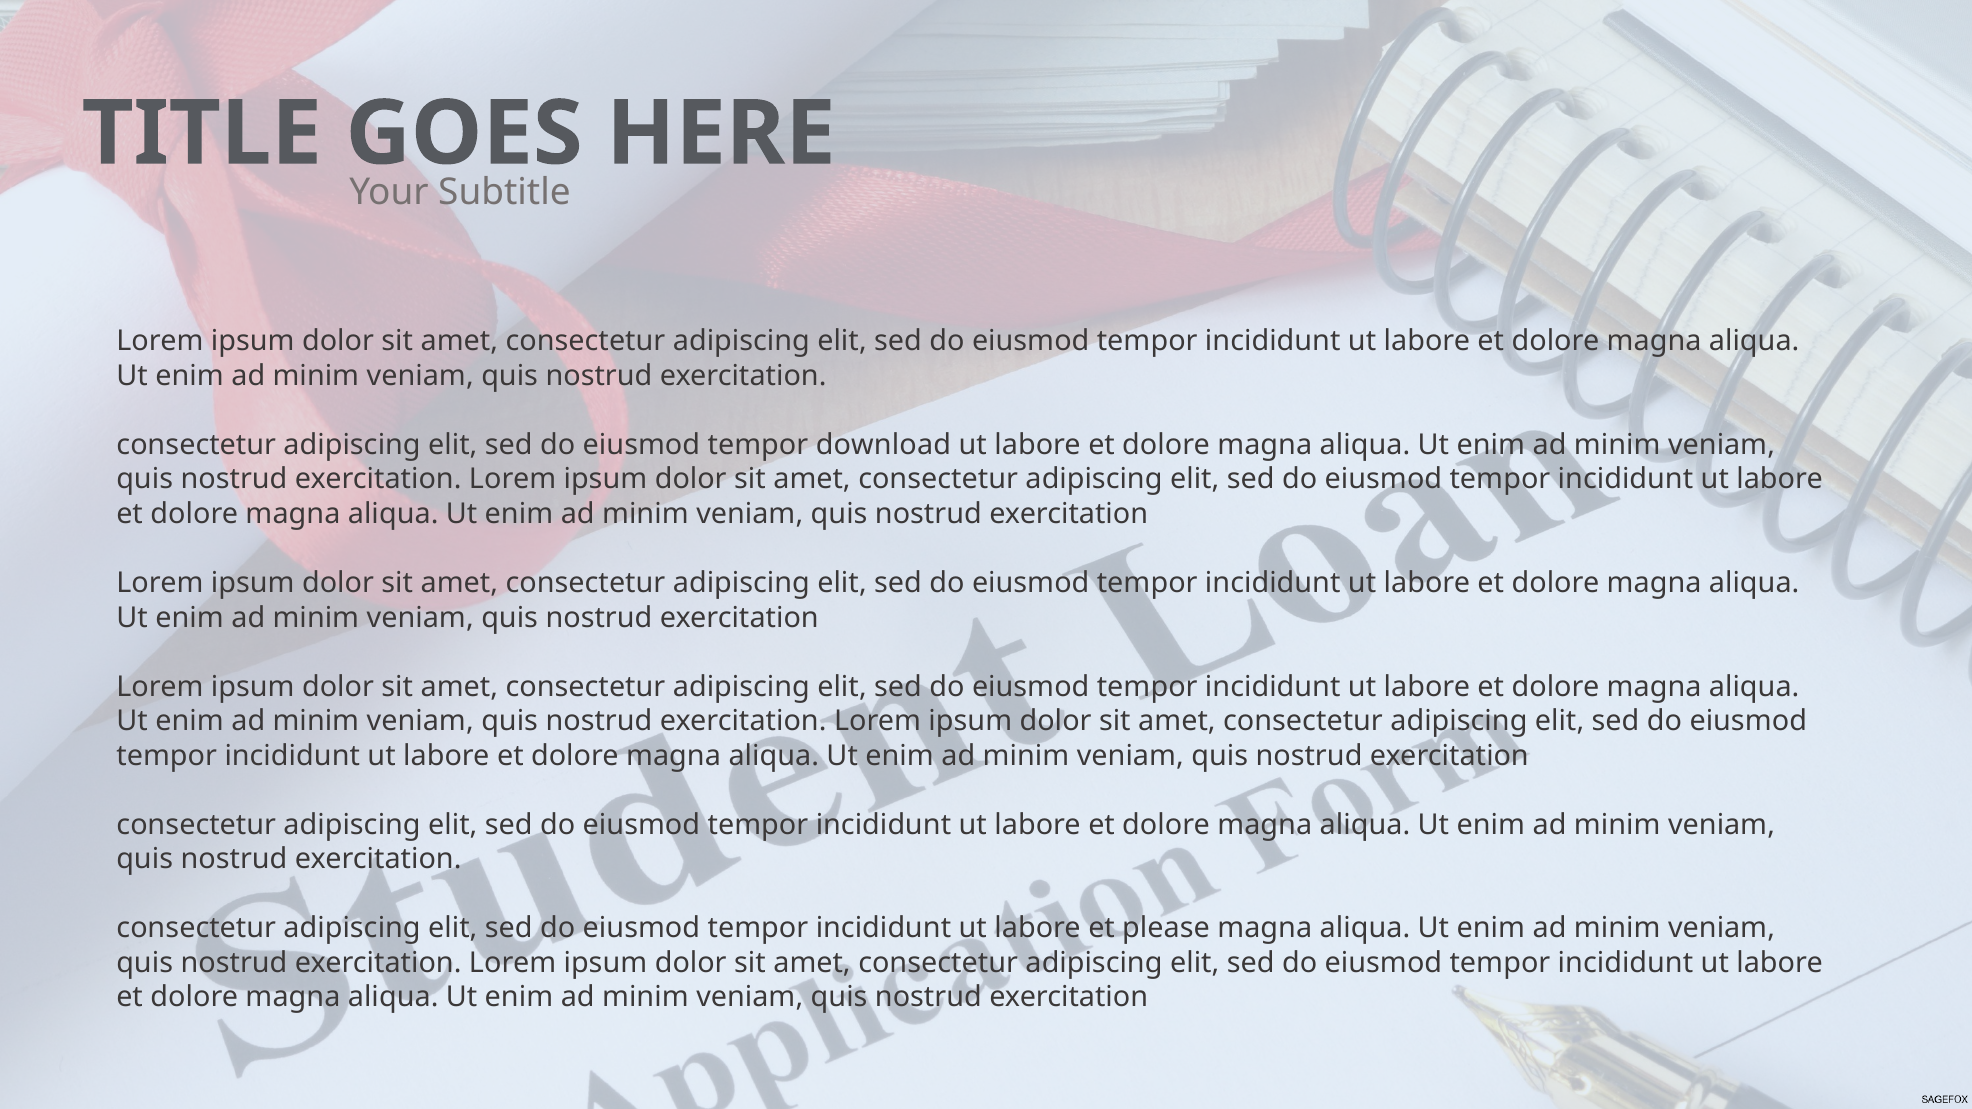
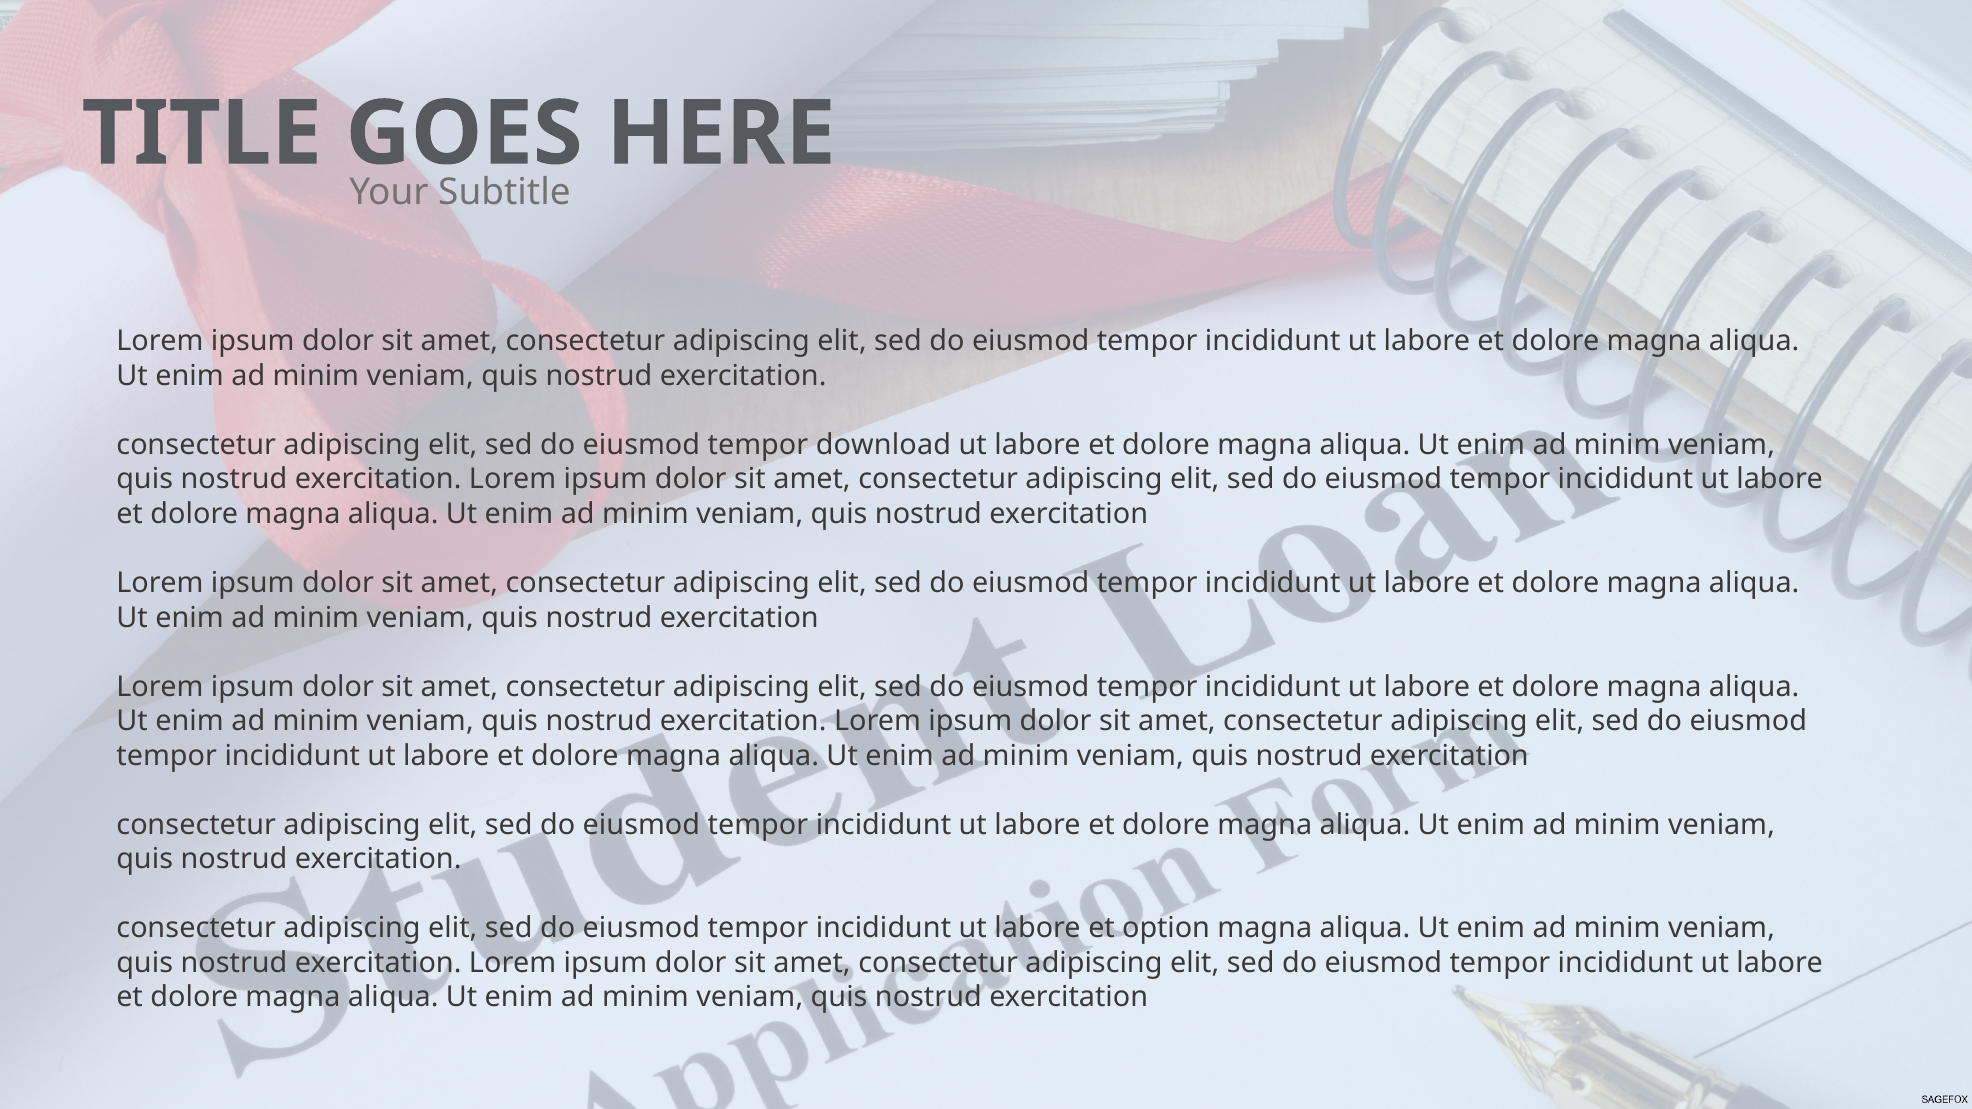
please: please -> option (1166, 928)
